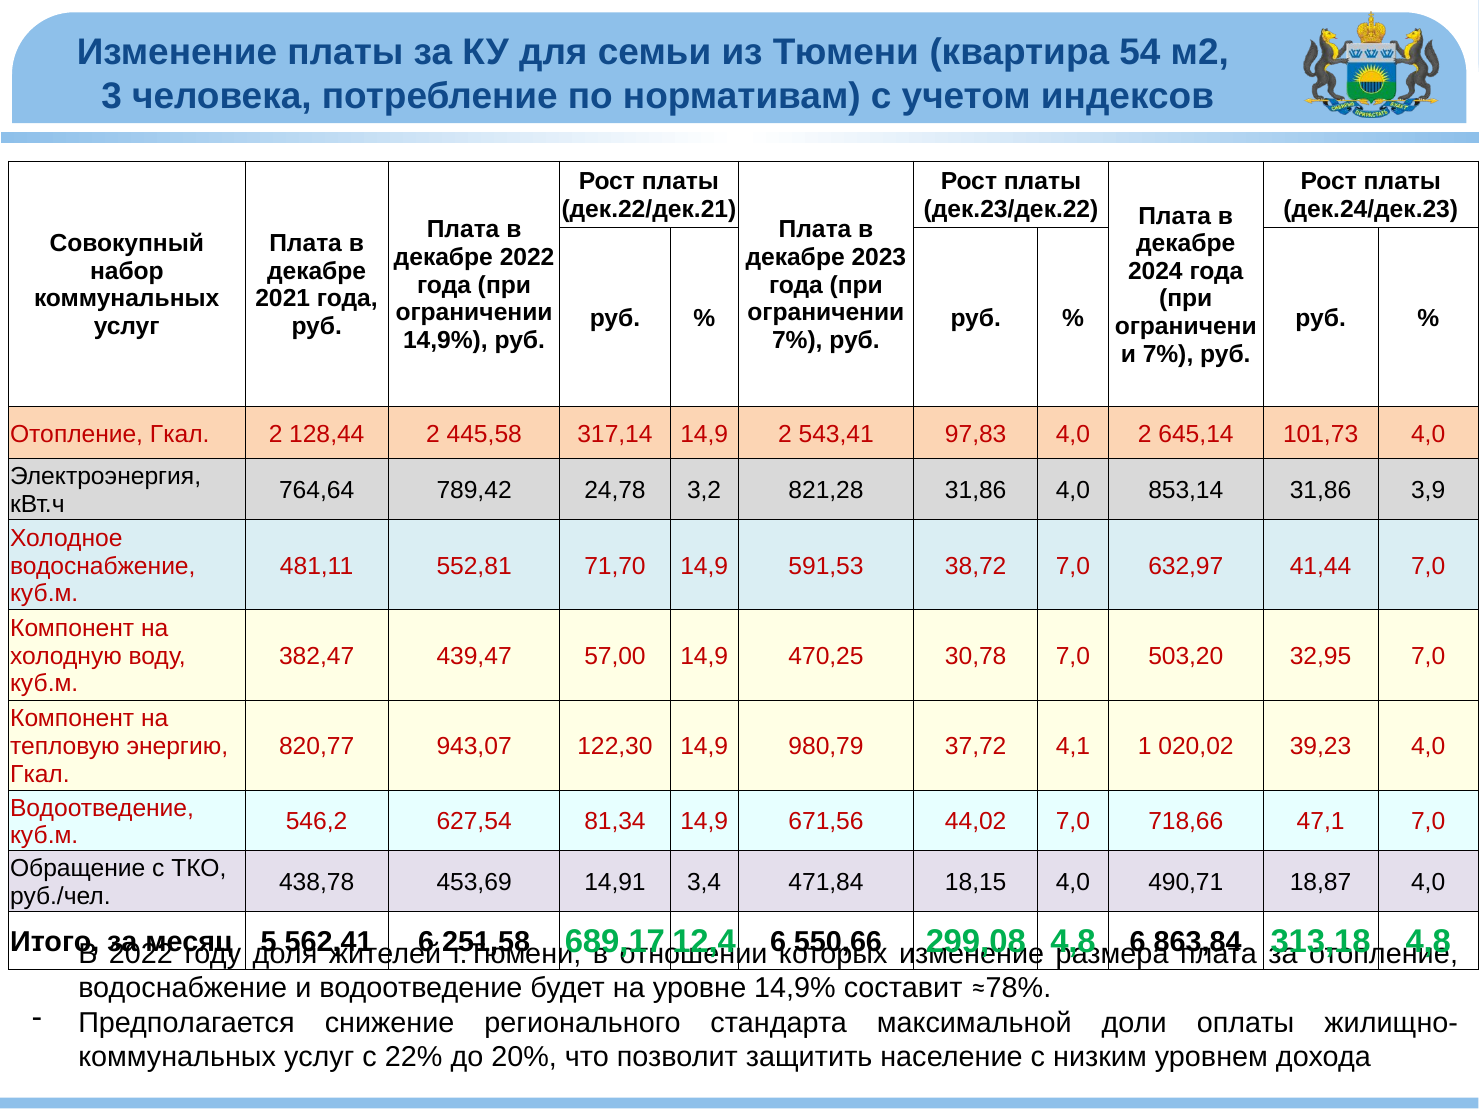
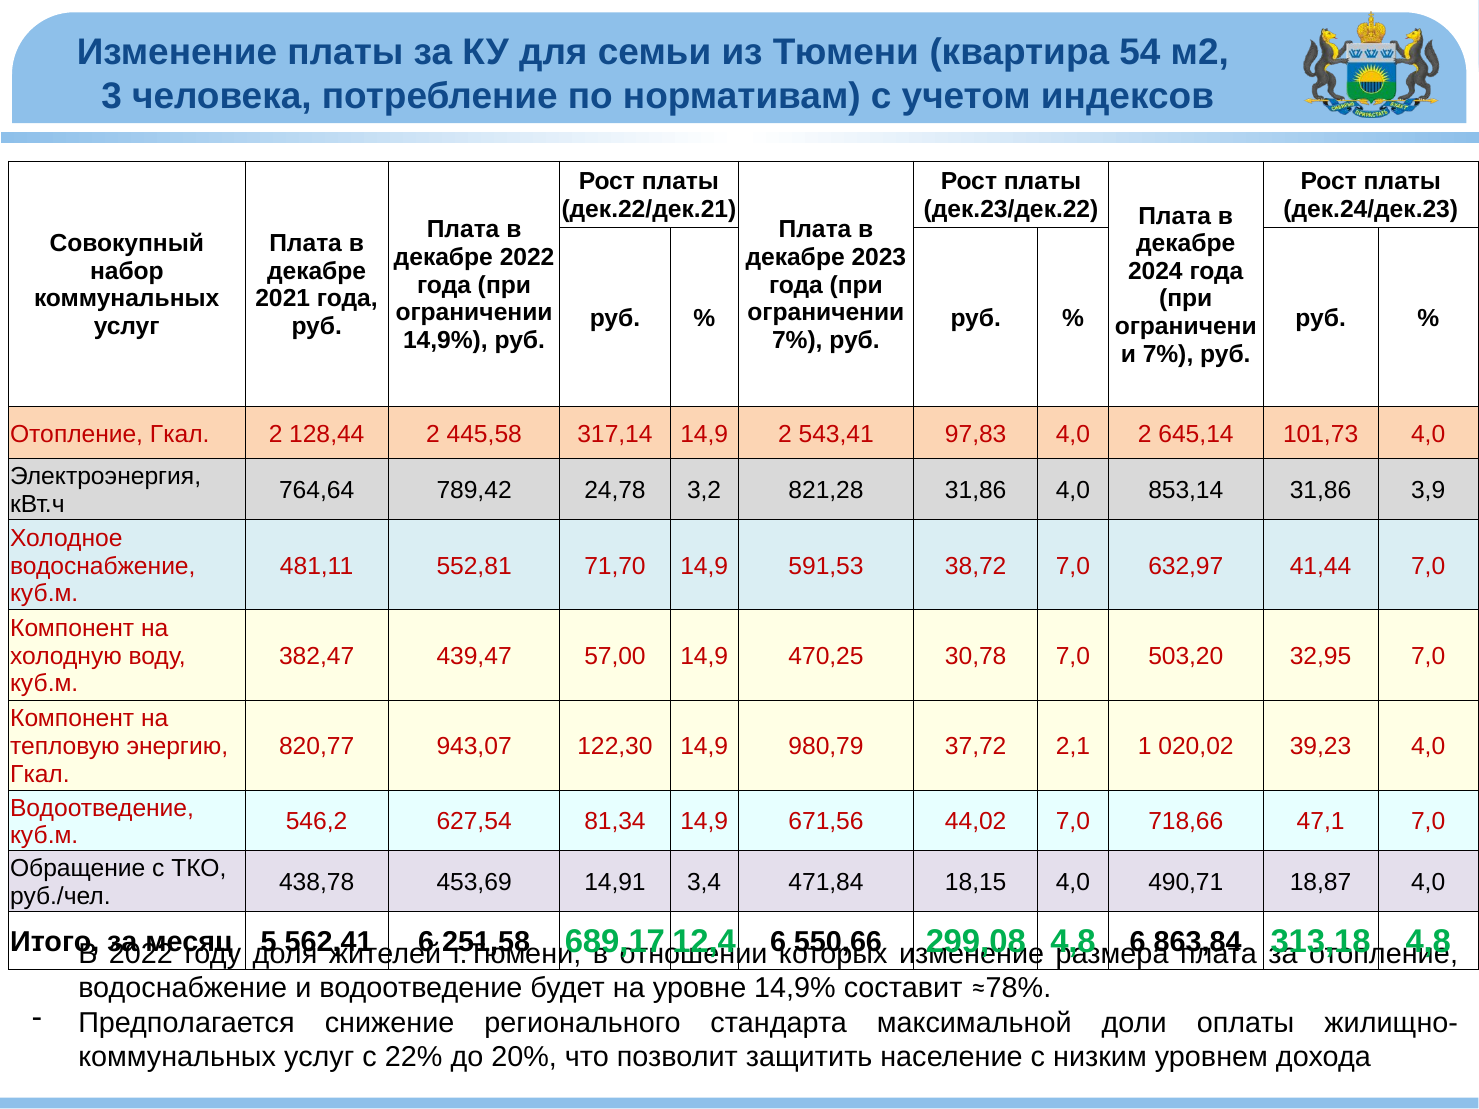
4,1: 4,1 -> 2,1 (1073, 747)
